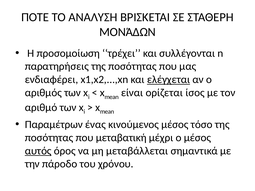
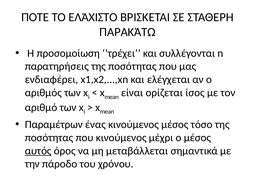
ANAΛΥΣΗ: ANAΛΥΣΗ -> ΕΛΆΧΙΣΤΟ (93, 17)
ΜΟΝΆΔΩΝ: ΜΟΝΆΔΩΝ -> ΠΑΡΑΚΆΤΩ (127, 32)
ελέγχεται underline: present -> none (169, 80)
που µεταβατική: µεταβατική -> κινούµενος (121, 138)
